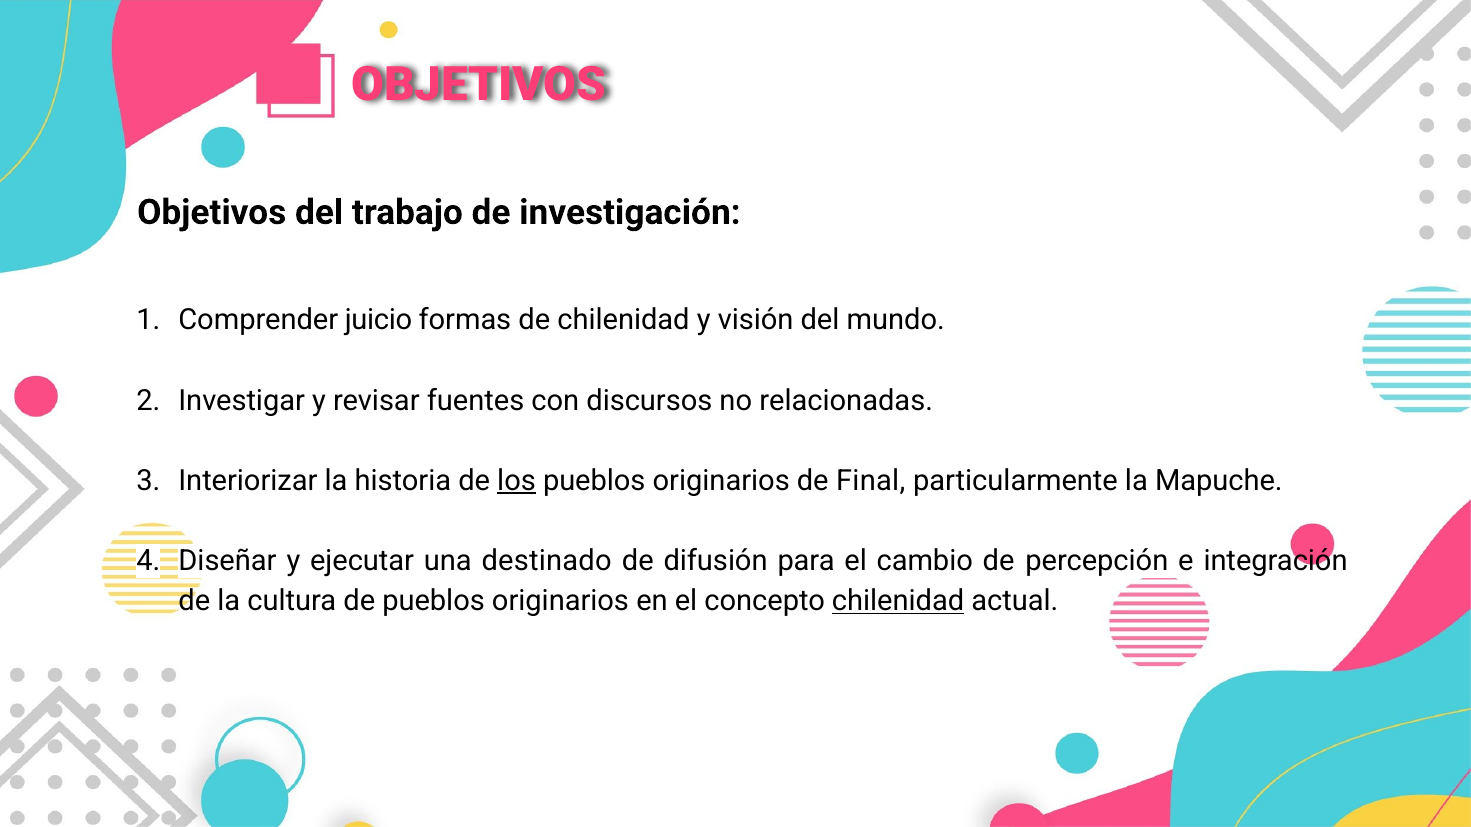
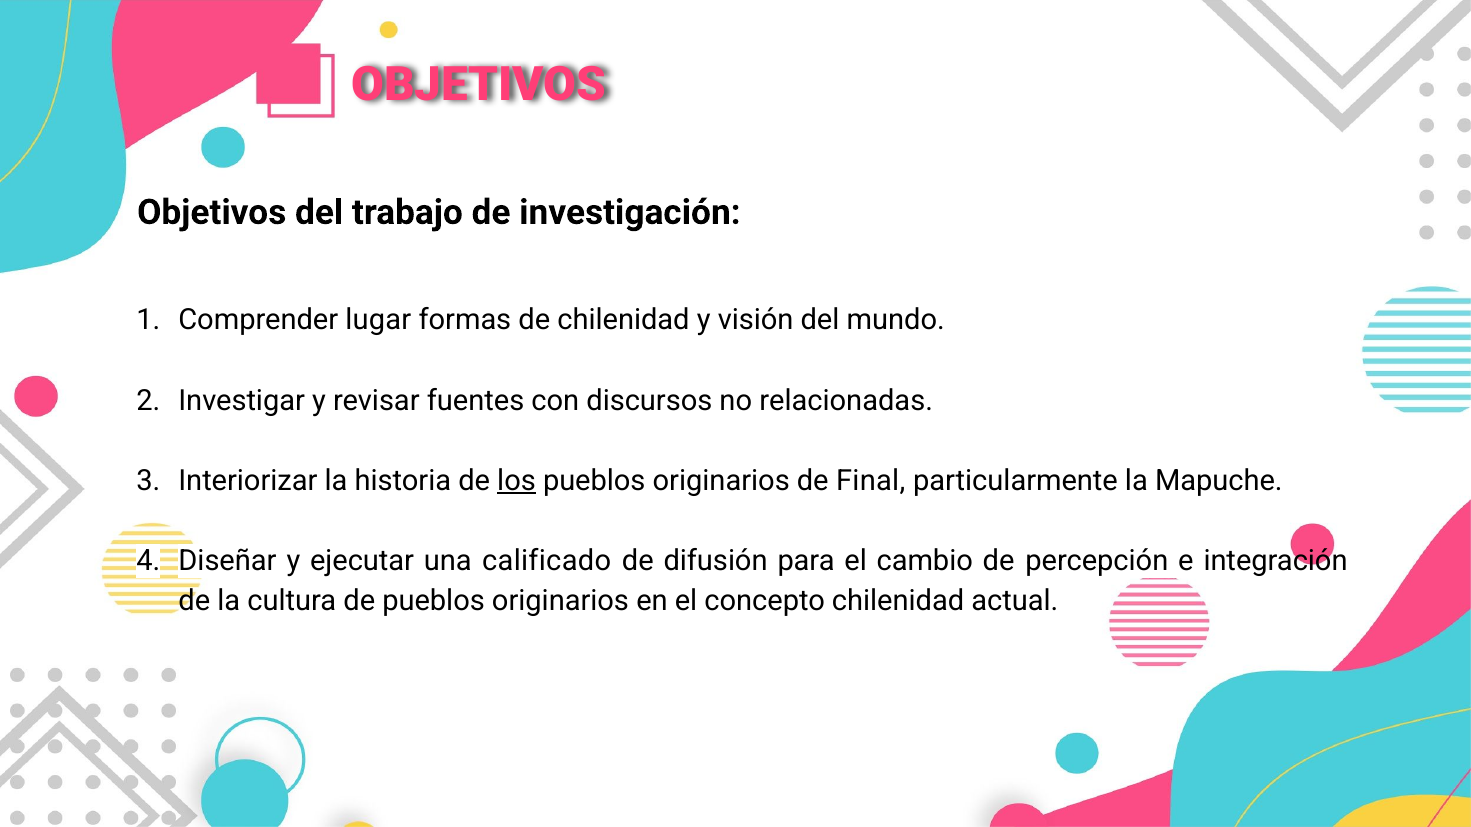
juicio: juicio -> lugar (378, 320)
destinado: destinado -> calificado (547, 561)
chilenidad underline: present -> none (898, 601)
